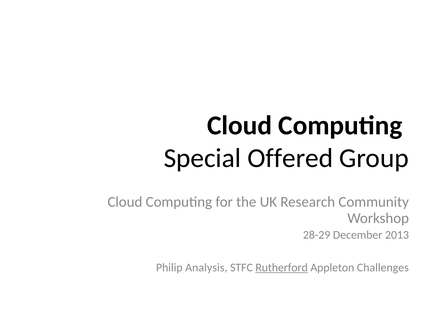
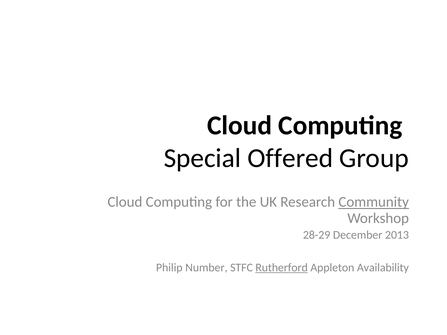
Community underline: none -> present (374, 202)
Analysis: Analysis -> Number (206, 268)
Challenges: Challenges -> Availability (383, 268)
